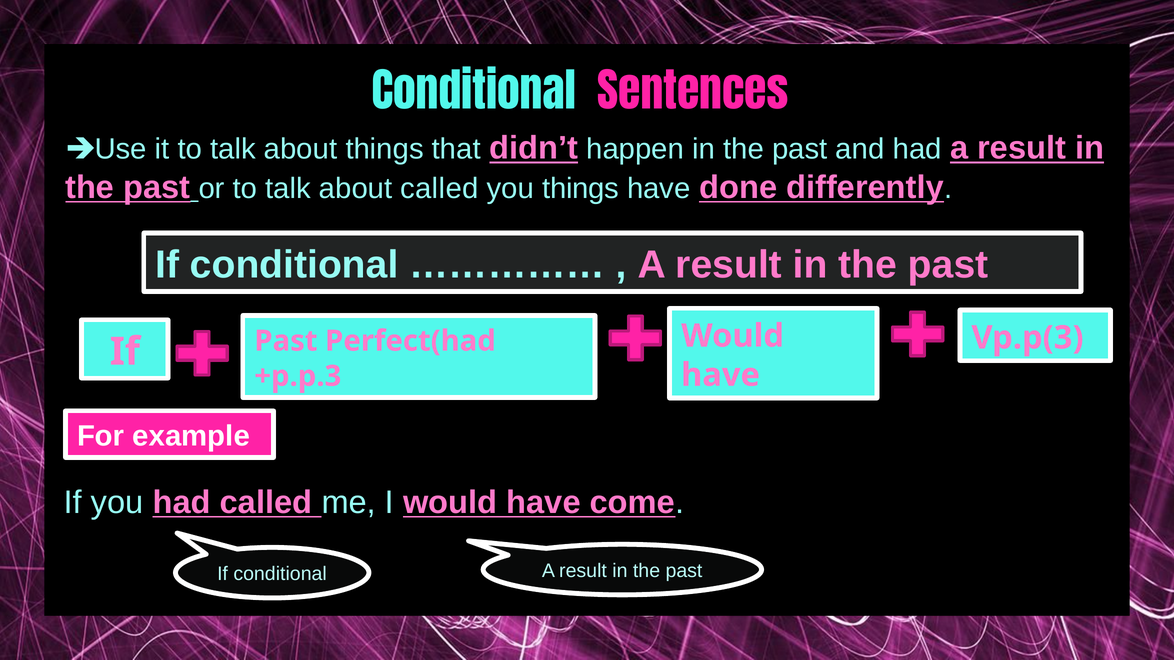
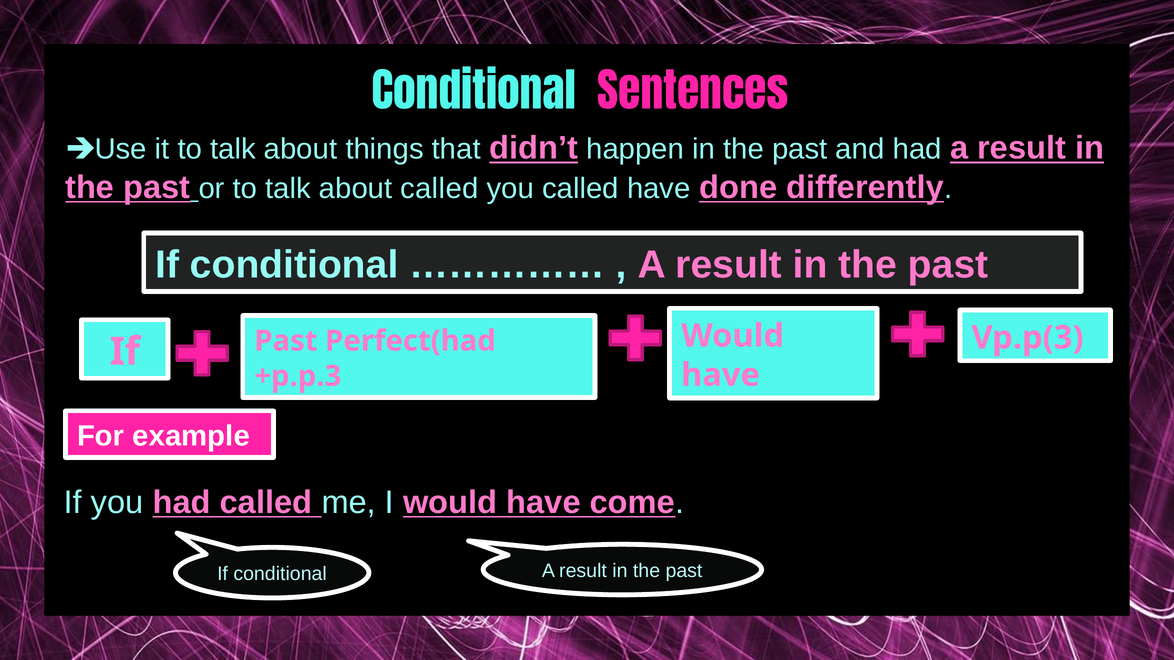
you things: things -> called (580, 189)
